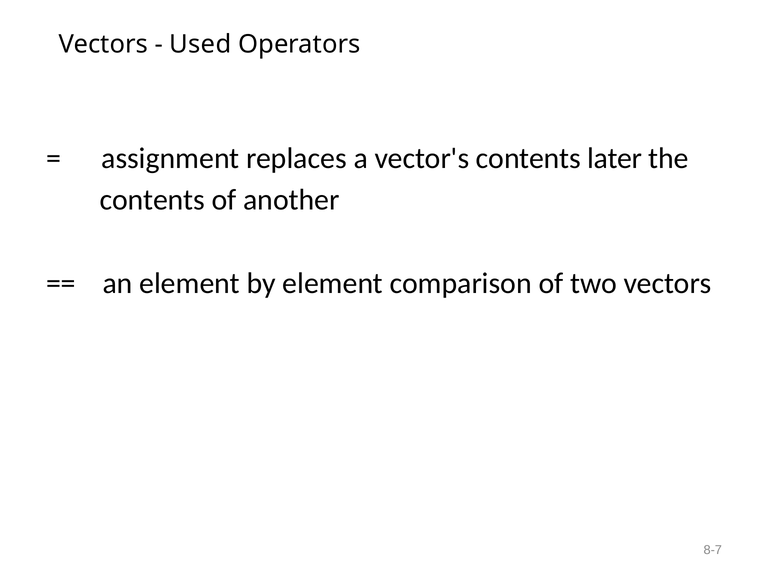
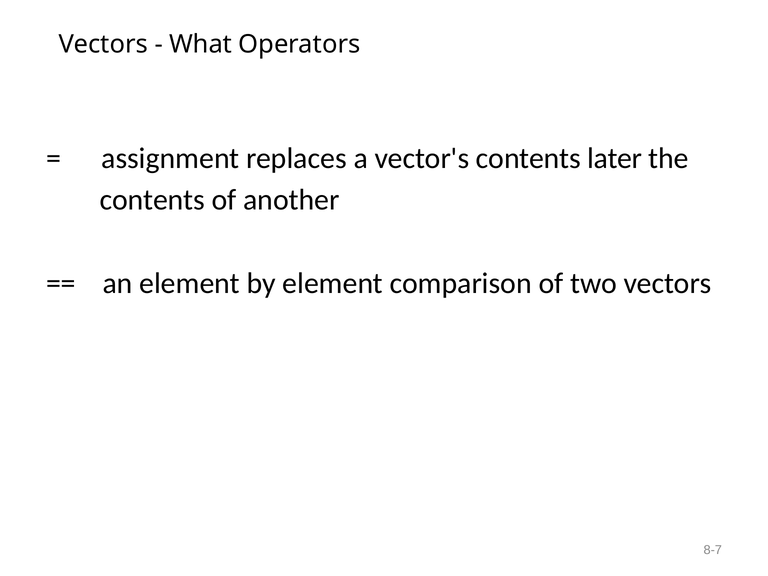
Used: Used -> What (201, 44)
